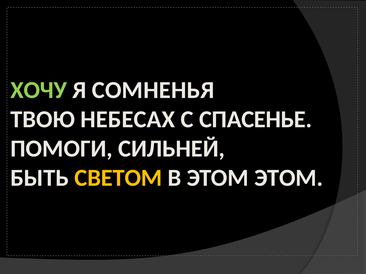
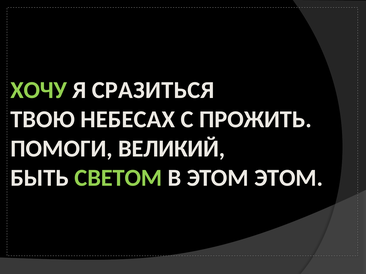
СОМНЕНЬЯ: СОМНЕНЬЯ -> СРАЗИТЬСЯ (153, 90)
СПАСЕНЬЕ: СПАСЕНЬЕ -> ПРОЖИТЬ (255, 119)
СИЛЬНЕЙ: СИЛЬНЕЙ -> ВЕЛИКИЙ (172, 149)
СВЕТОМ colour: yellow -> light green (118, 178)
